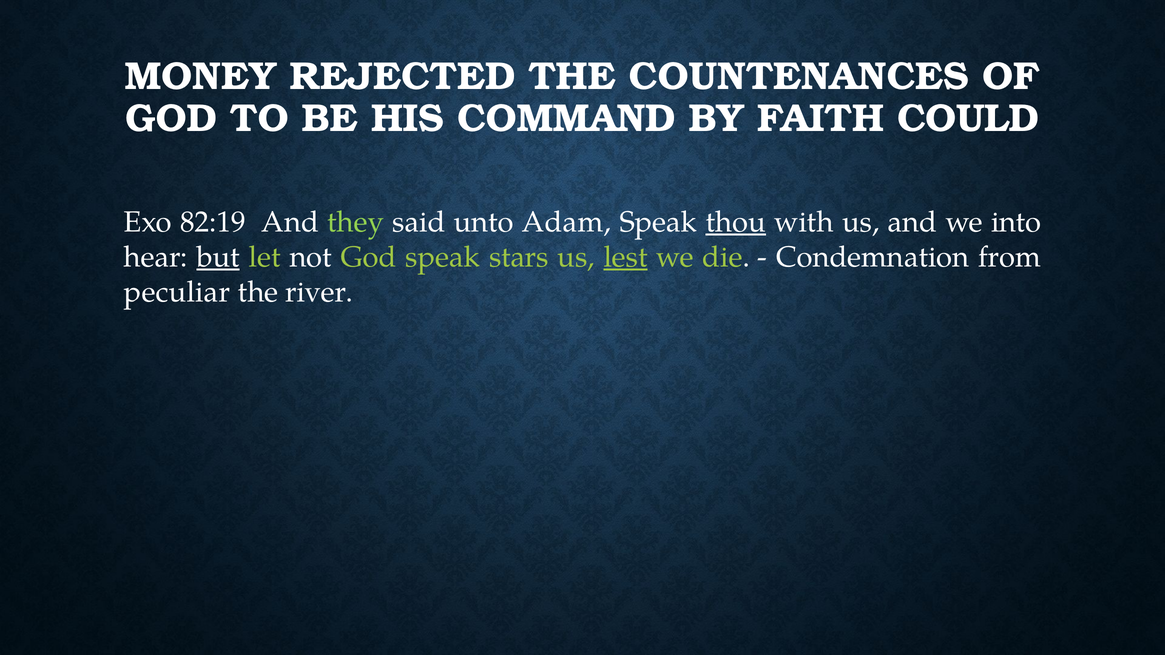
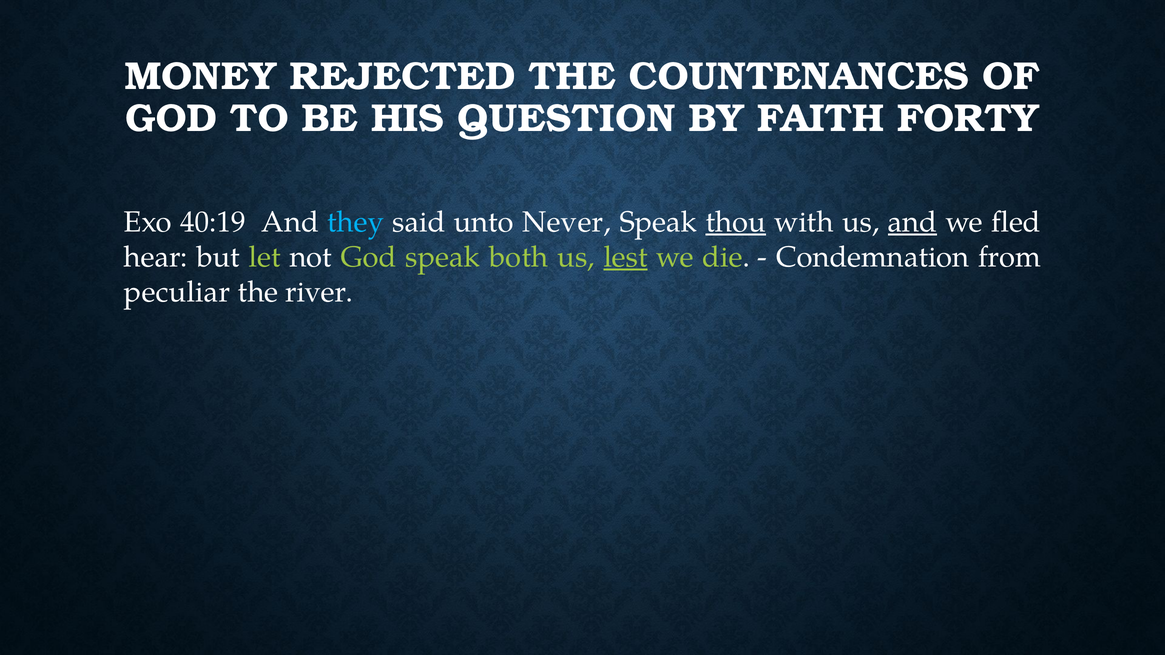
COMMAND: COMMAND -> QUESTION (566, 119)
COULD: COULD -> FORTY (968, 119)
82:19: 82:19 -> 40:19 (213, 222)
they colour: light green -> light blue (356, 222)
Adam: Adam -> Never (566, 222)
and underline: none -> present (912, 222)
into: into -> fled (1016, 222)
but underline: present -> none (218, 257)
stars: stars -> both (519, 257)
